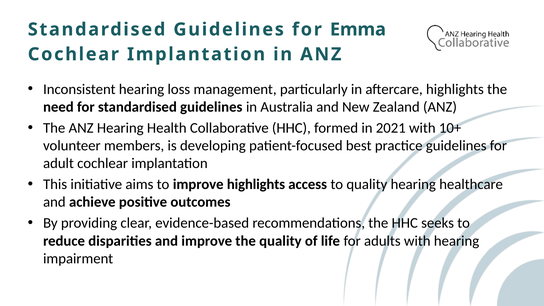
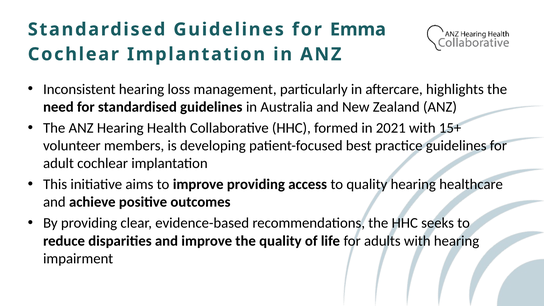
10+: 10+ -> 15+ (450, 128)
improve highlights: highlights -> providing (256, 184)
